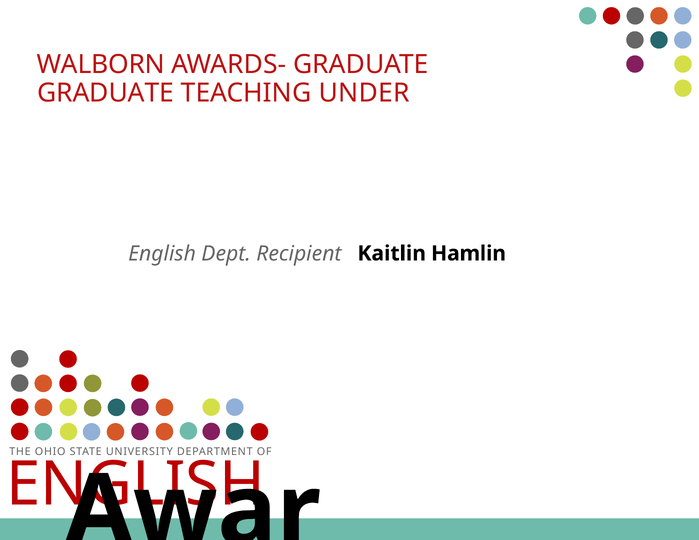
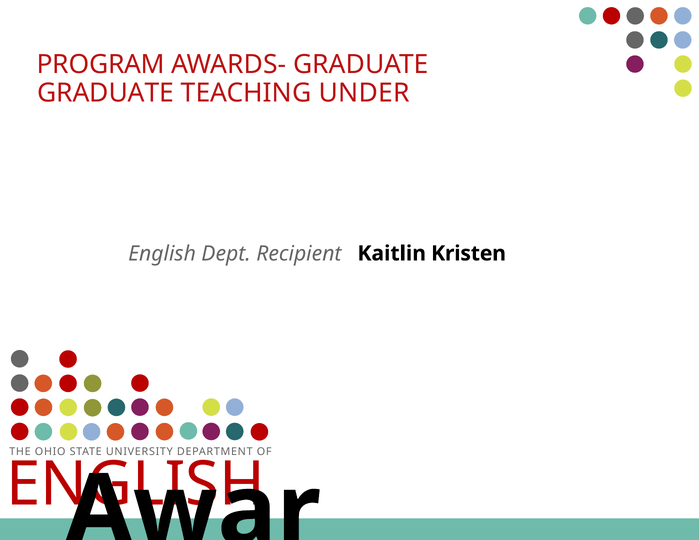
WALBORN: WALBORN -> PROGRAM (101, 65)
Hamlin: Hamlin -> Kristen (469, 254)
